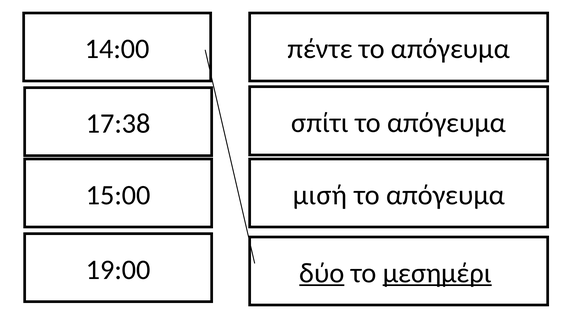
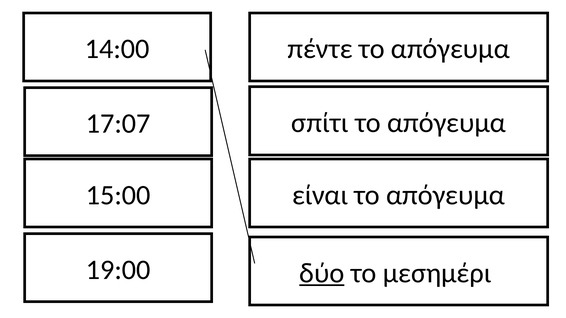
17:38: 17:38 -> 17:07 (118, 124)
μισή: μισή -> είναι (320, 195)
μεσημέρι underline: present -> none (437, 273)
